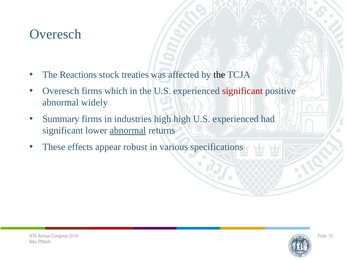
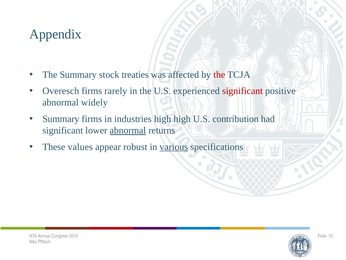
Overesch: Overesch -> Appendix (56, 34)
The Reactions: Reactions -> Summary (78, 74)
the colour: black -> red (219, 74)
which: which -> rarely (116, 91)
high U.S experienced: experienced -> contribution (236, 119)
effects: effects -> values (80, 147)
various underline: none -> present (174, 147)
